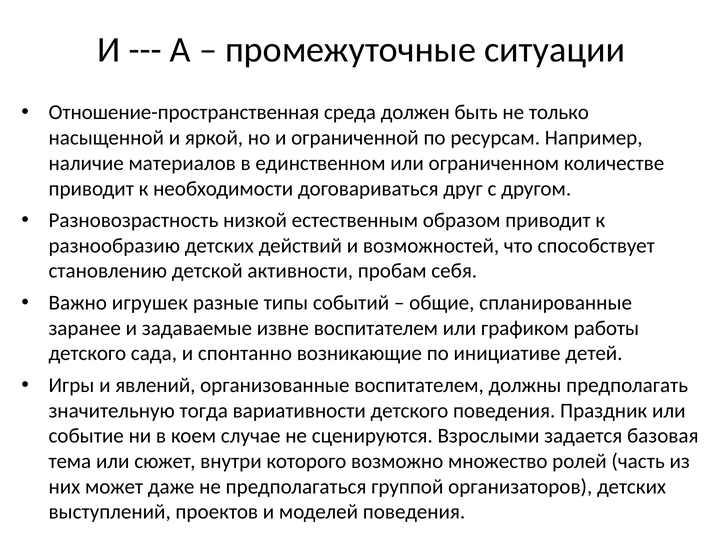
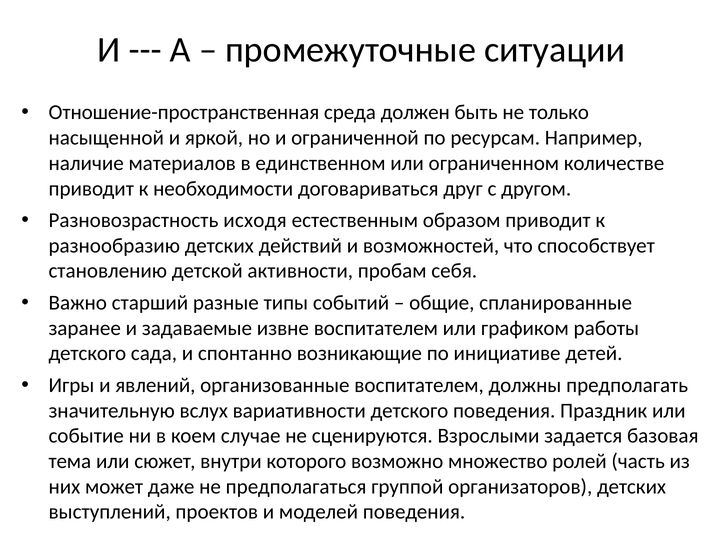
низкой: низкой -> исходя (255, 220)
игрушек: игрушек -> старший (150, 302)
тогда: тогда -> вслух (204, 410)
